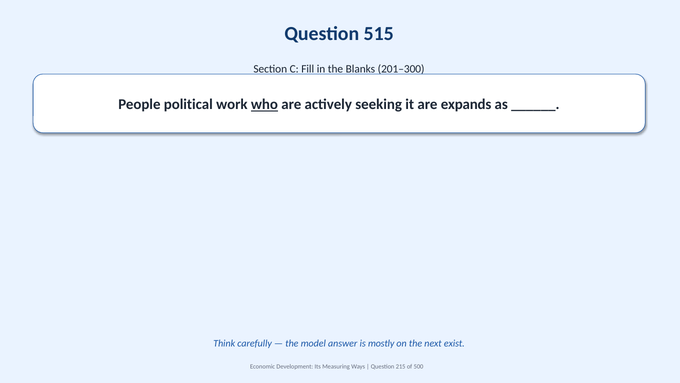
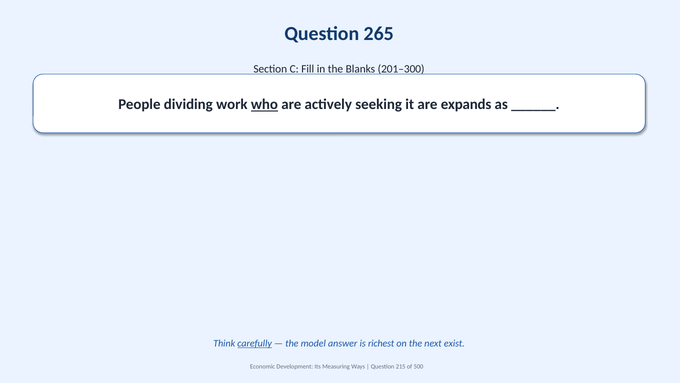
515: 515 -> 265 (379, 34)
political: political -> dividing (188, 104)
carefully underline: none -> present (255, 343)
mostly: mostly -> richest (381, 343)
